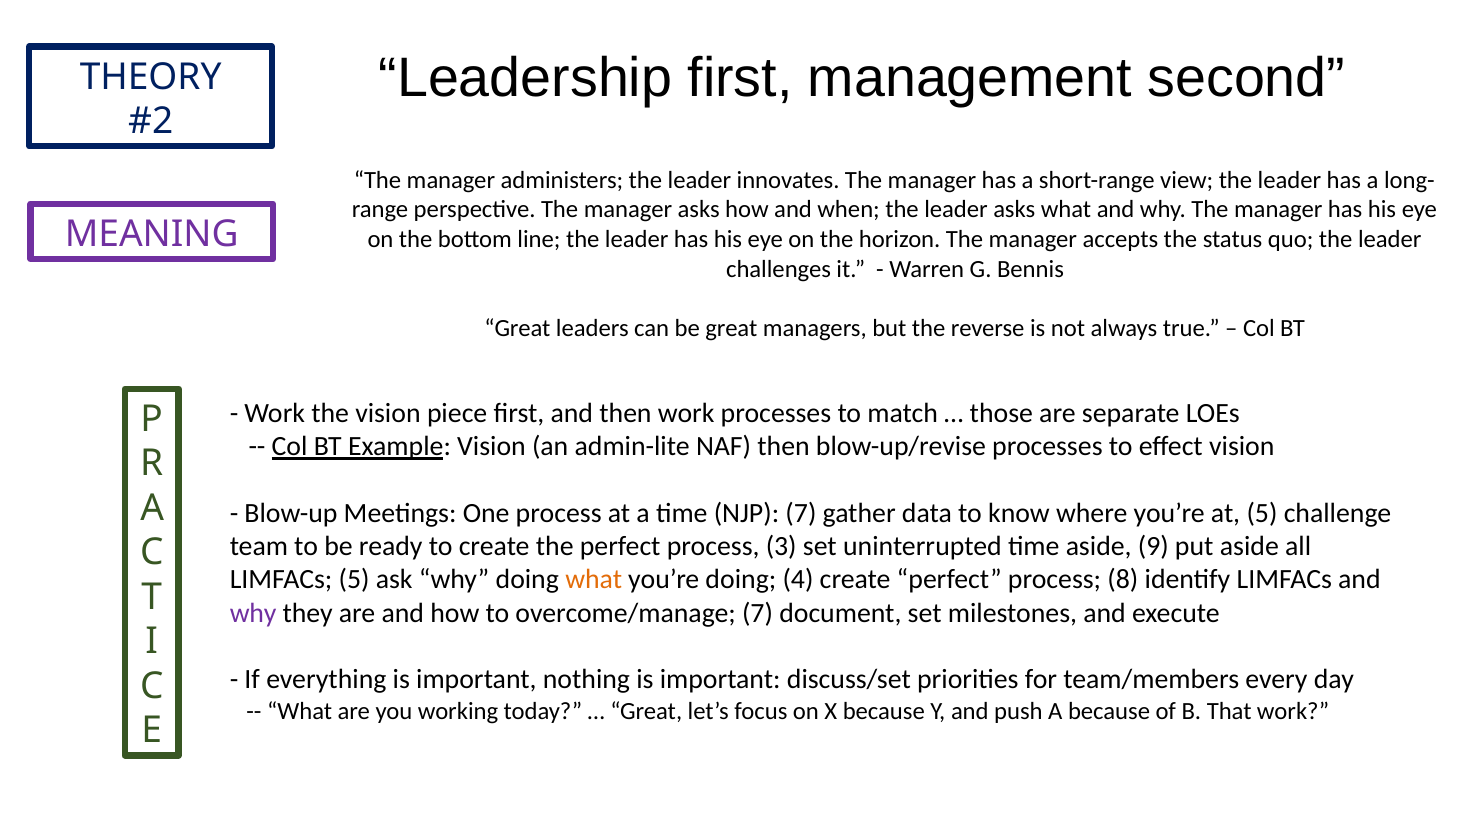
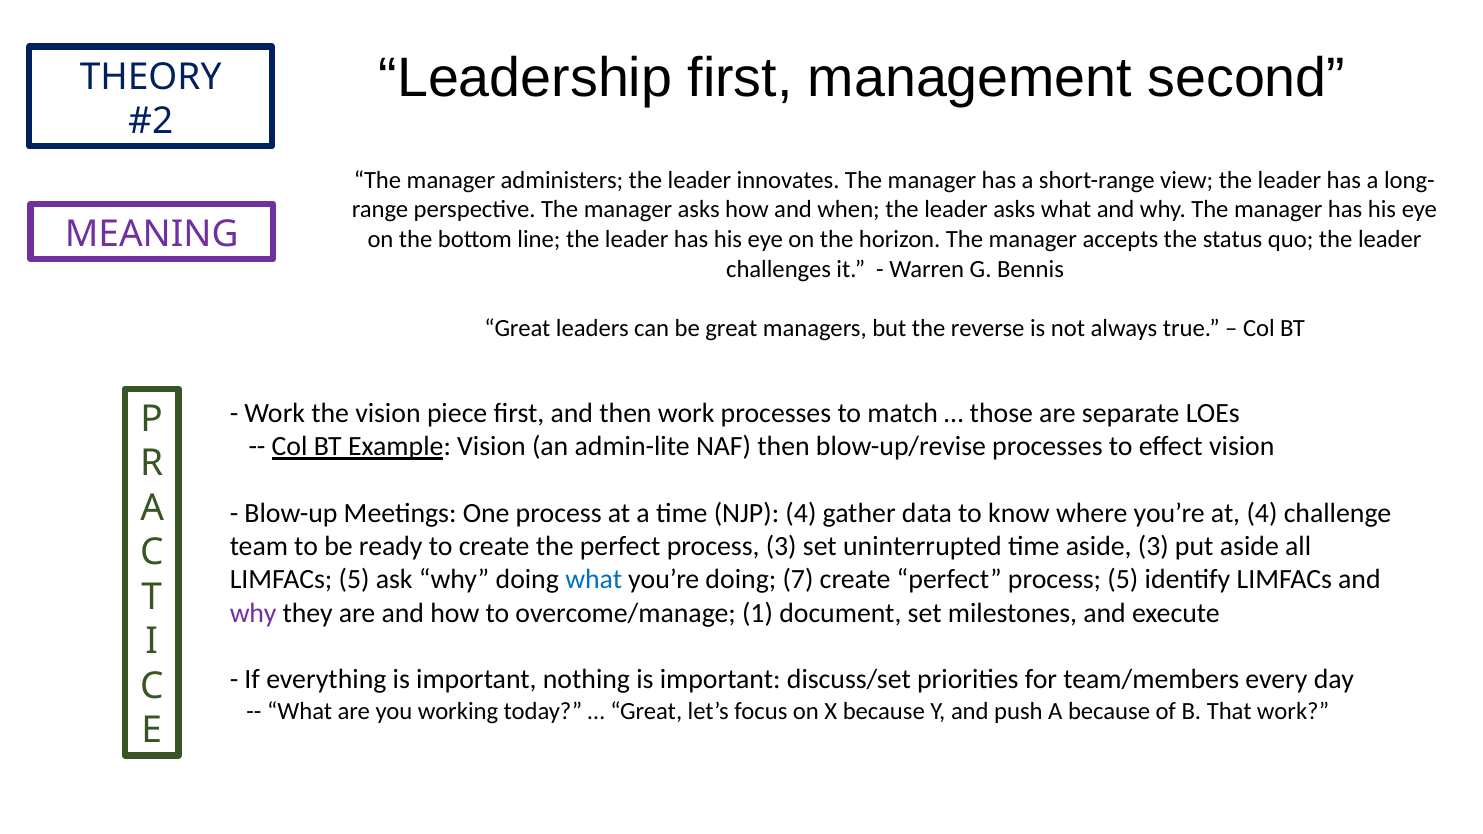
NJP 7: 7 -> 4 (801, 513)
at 5: 5 -> 4 (1262, 513)
aside 9: 9 -> 3 (1153, 546)
what colour: orange -> blue (594, 580)
4: 4 -> 7 (798, 580)
process 8: 8 -> 5 (1123, 580)
overcome/manage 7: 7 -> 1 (758, 613)
